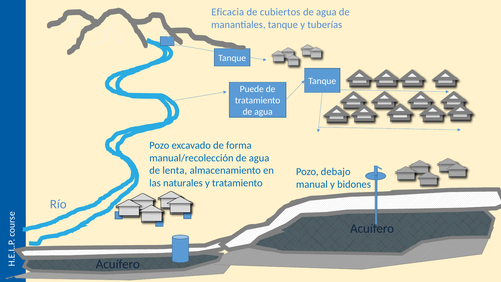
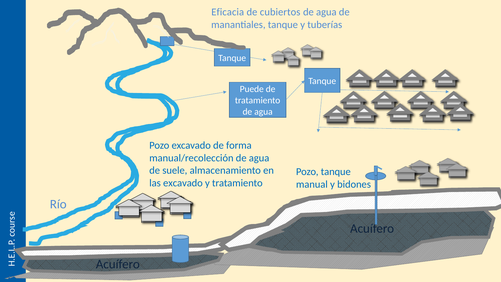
lenta: lenta -> suele (175, 170)
Pozo debajo: debajo -> tanque (336, 172)
las naturales: naturales -> excavado (183, 183)
